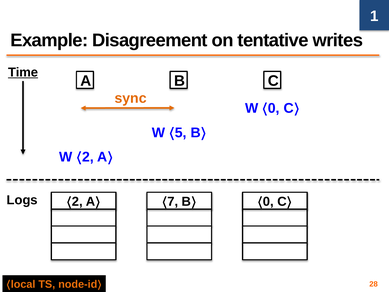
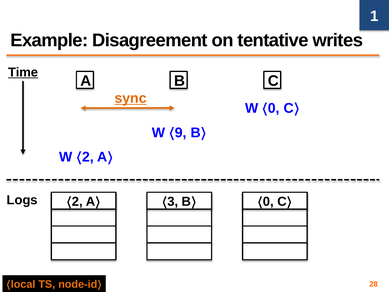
sync underline: none -> present (131, 98)
5: 5 -> 9 (181, 133)
7: 7 -> 3 (173, 201)
